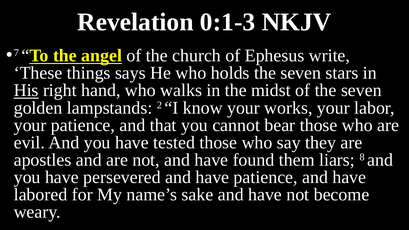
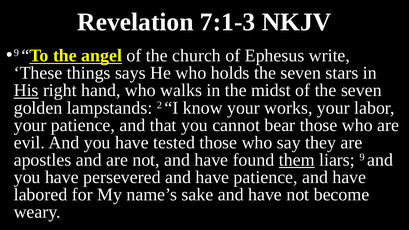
0:1-3: 0:1-3 -> 7:1-3 (228, 22)
7: 7 -> 9 (16, 53)
them underline: none -> present (297, 160)
liars 8: 8 -> 9 (362, 157)
